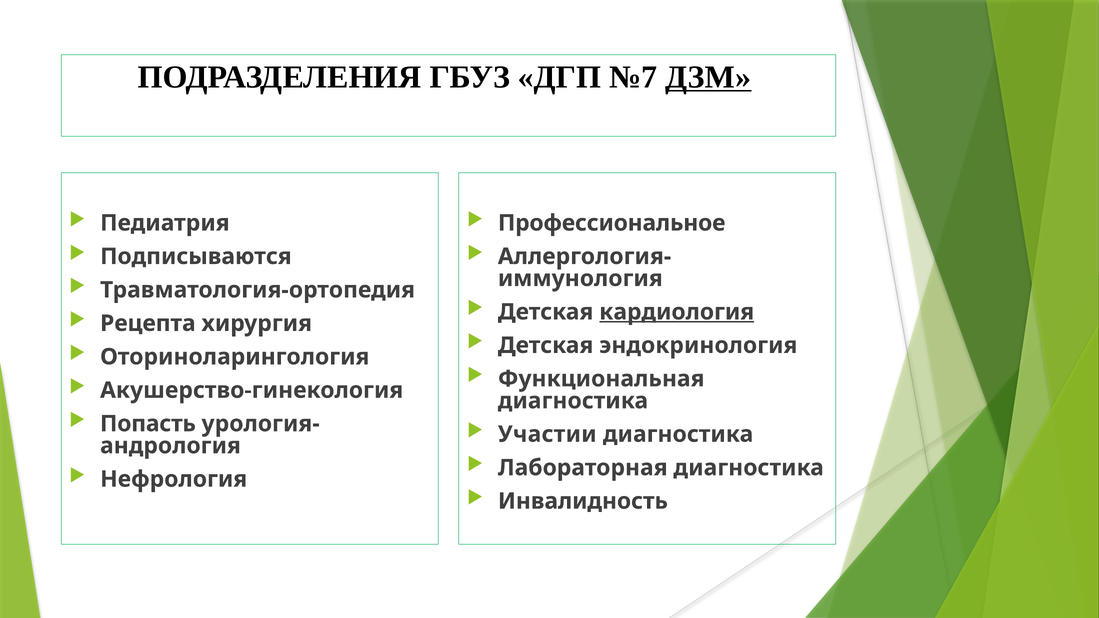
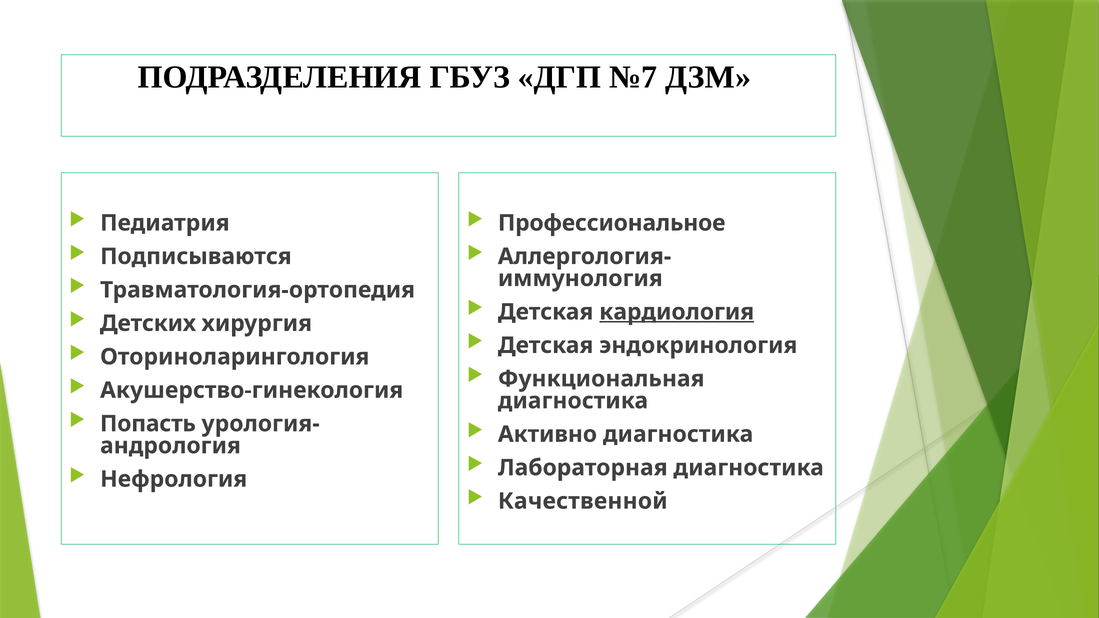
ДЗМ underline: present -> none (708, 77)
Рецепта: Рецепта -> Детских (148, 323)
Участии: Участии -> Активно (547, 434)
Инвалидность: Инвалидность -> Качественной (583, 501)
